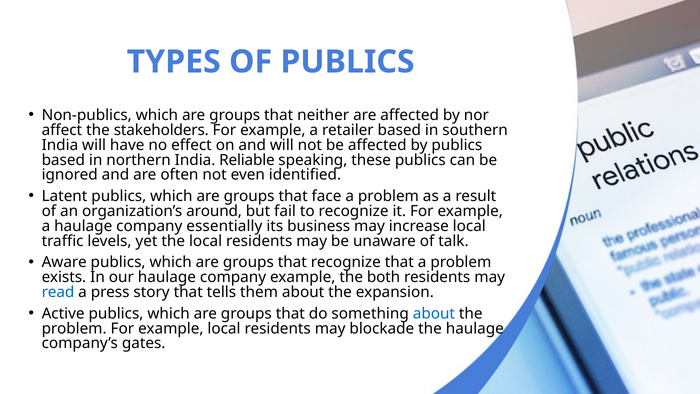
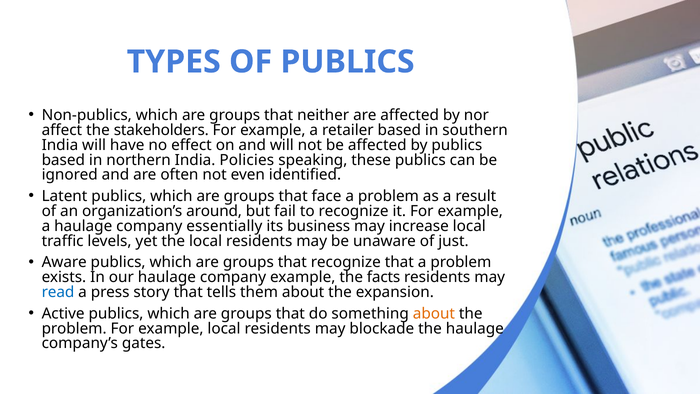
Reliable: Reliable -> Policies (247, 160)
talk: talk -> just (453, 241)
both: both -> facts (384, 277)
about colour: blue -> orange (434, 313)
